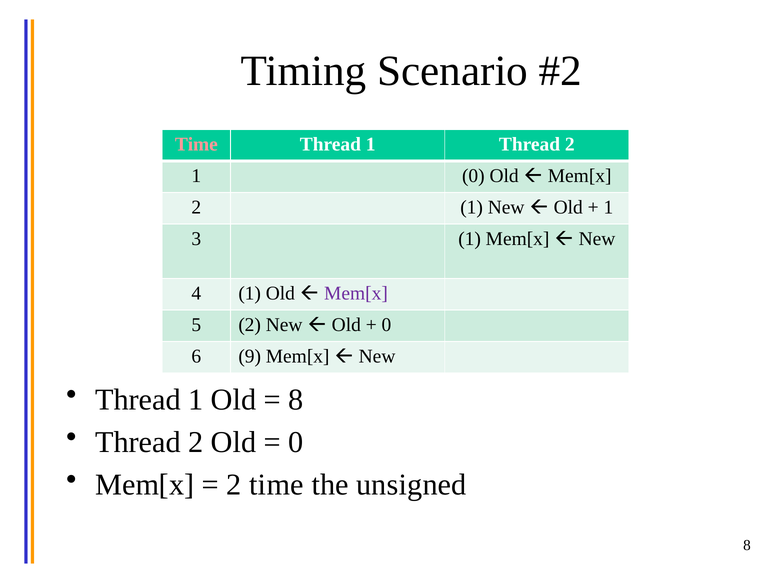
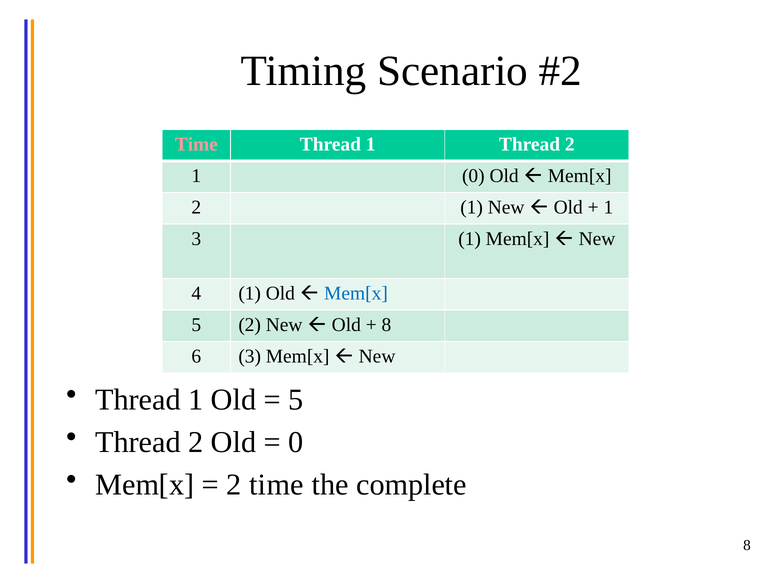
Mem[x colour: purple -> blue (356, 294)
0: 0 -> 8 (386, 325)
6 9: 9 -> 3 (250, 357)
8: 8 -> 5 (296, 400)
unsigned: unsigned -> complete (411, 485)
